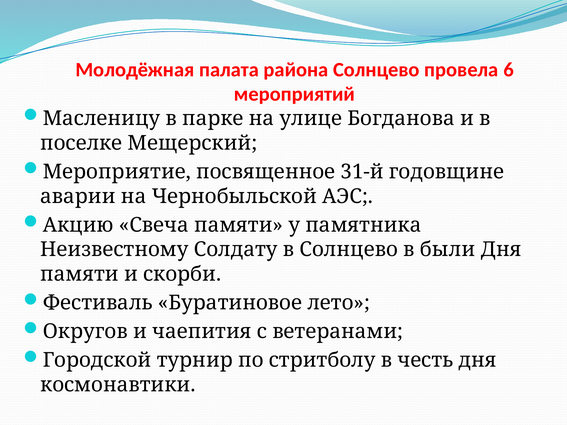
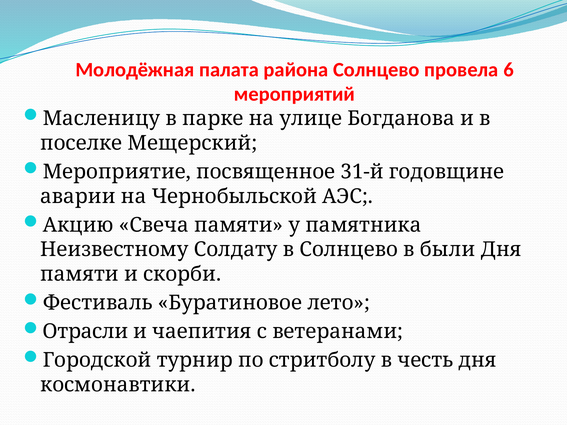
Округов: Округов -> Отрасли (85, 332)
